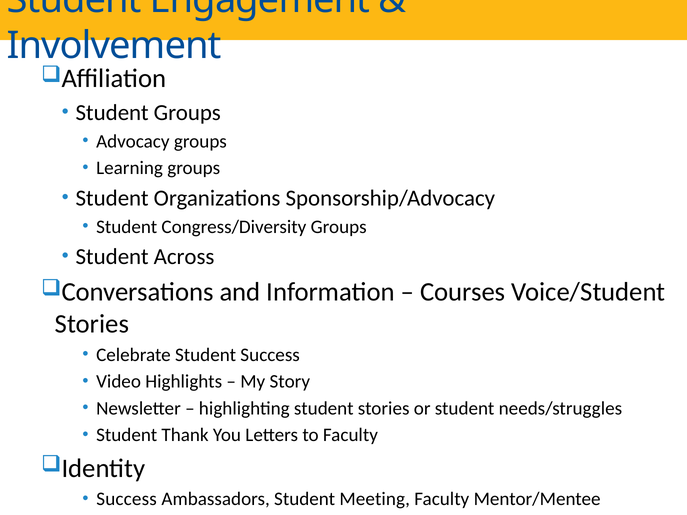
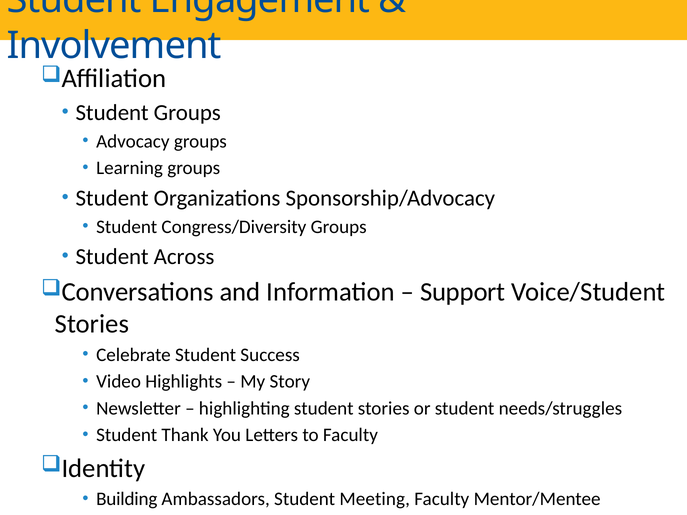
Courses: Courses -> Support (463, 292)
Success: Success -> Building (127, 499)
